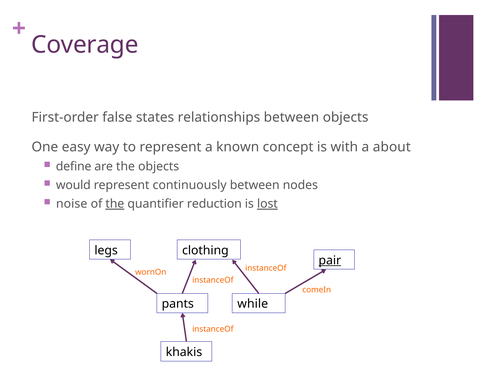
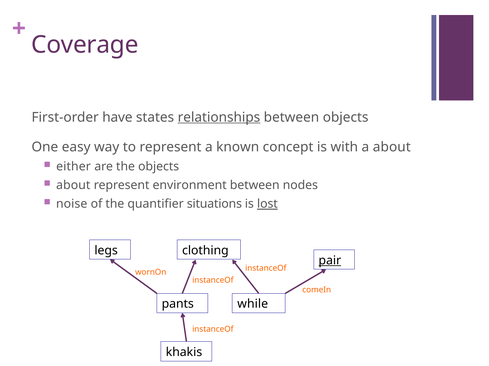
false: false -> have (117, 117)
relationships underline: none -> present (219, 117)
define: define -> either (74, 167)
would: would -> about (73, 186)
continuously: continuously -> environment (190, 186)
the underline: present -> none (115, 204)
reduction: reduction -> situations (214, 204)
